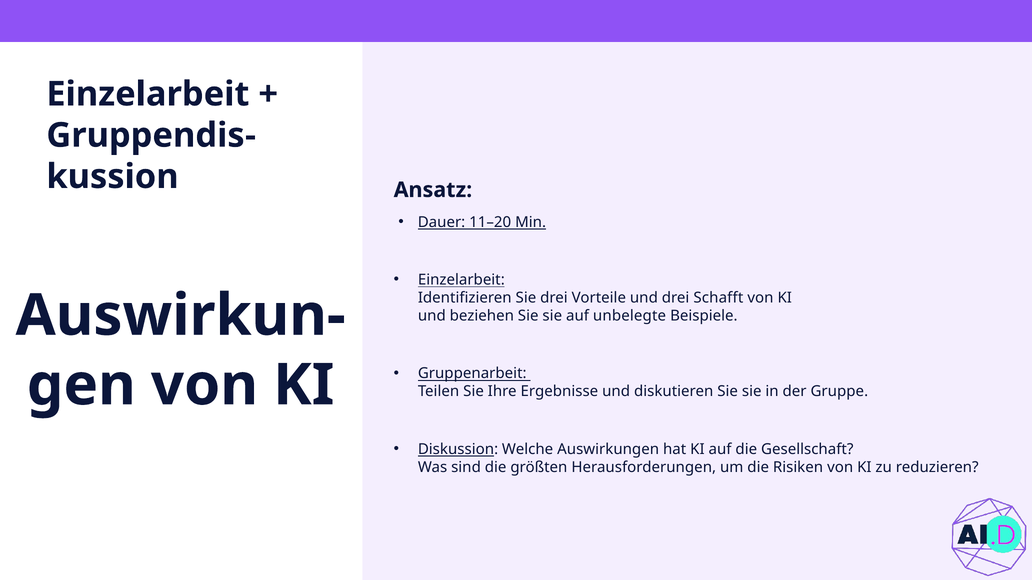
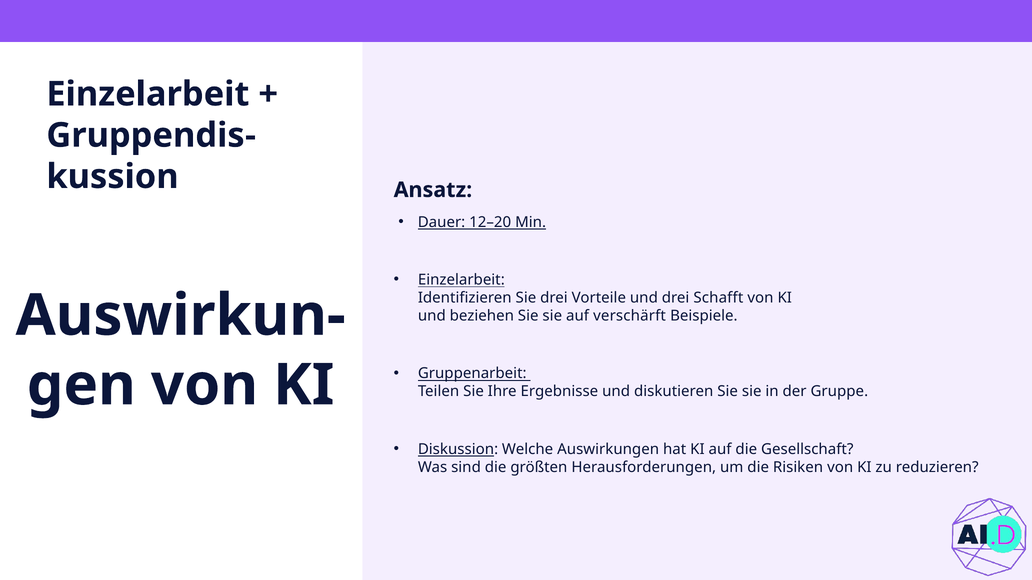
11–20: 11–20 -> 12–20 (490, 222)
unbelegte: unbelegte -> verschärft (630, 316)
